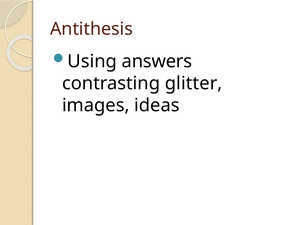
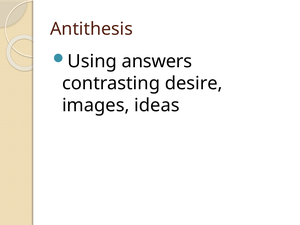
glitter: glitter -> desire (194, 83)
